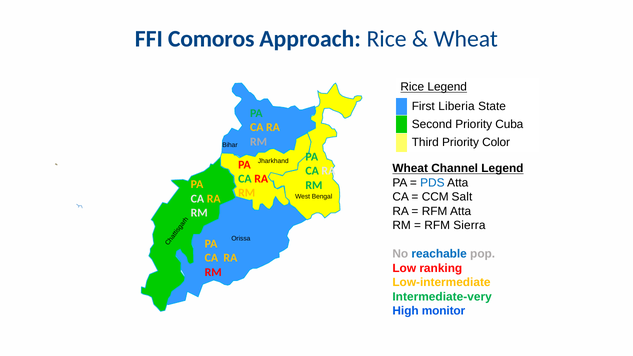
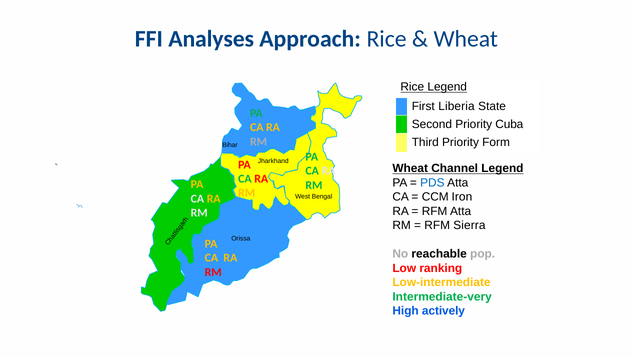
Comoros: Comoros -> Analyses (211, 39)
Color: Color -> Form (496, 142)
Salt: Salt -> Iron (462, 197)
reachable colour: blue -> black (439, 254)
monitor: monitor -> actively (443, 311)
